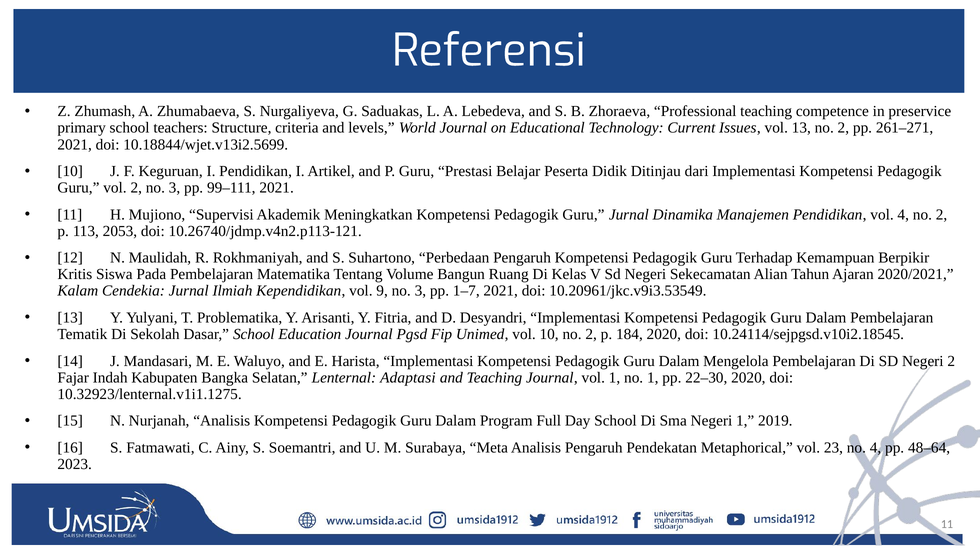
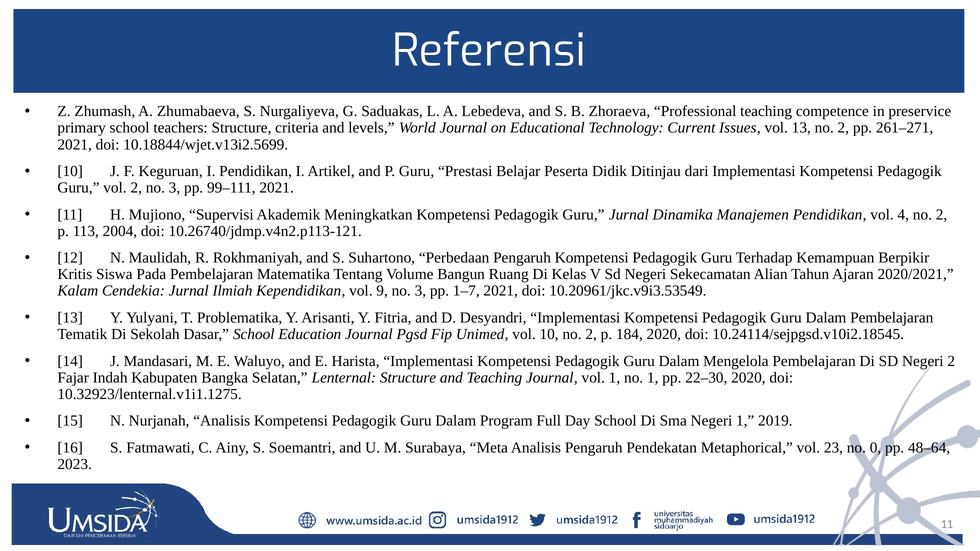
2053: 2053 -> 2004 (120, 231)
Lenternal Adaptasi: Adaptasi -> Structure (408, 378)
no 4: 4 -> 0 (876, 448)
